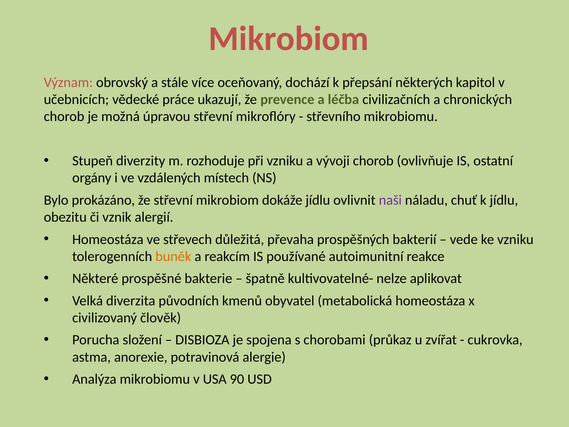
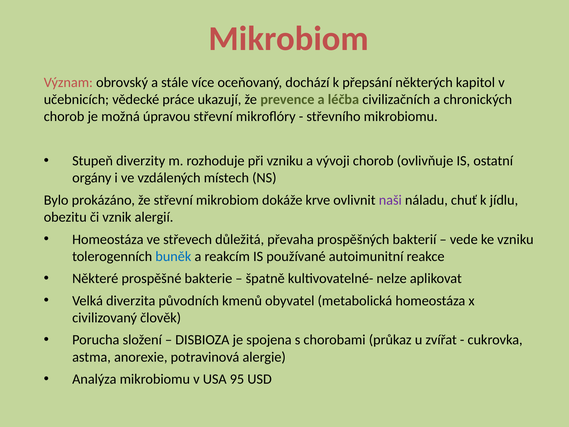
dokáže jídlu: jídlu -> krve (318, 200)
buněk colour: orange -> blue (173, 256)
90: 90 -> 95 (237, 379)
